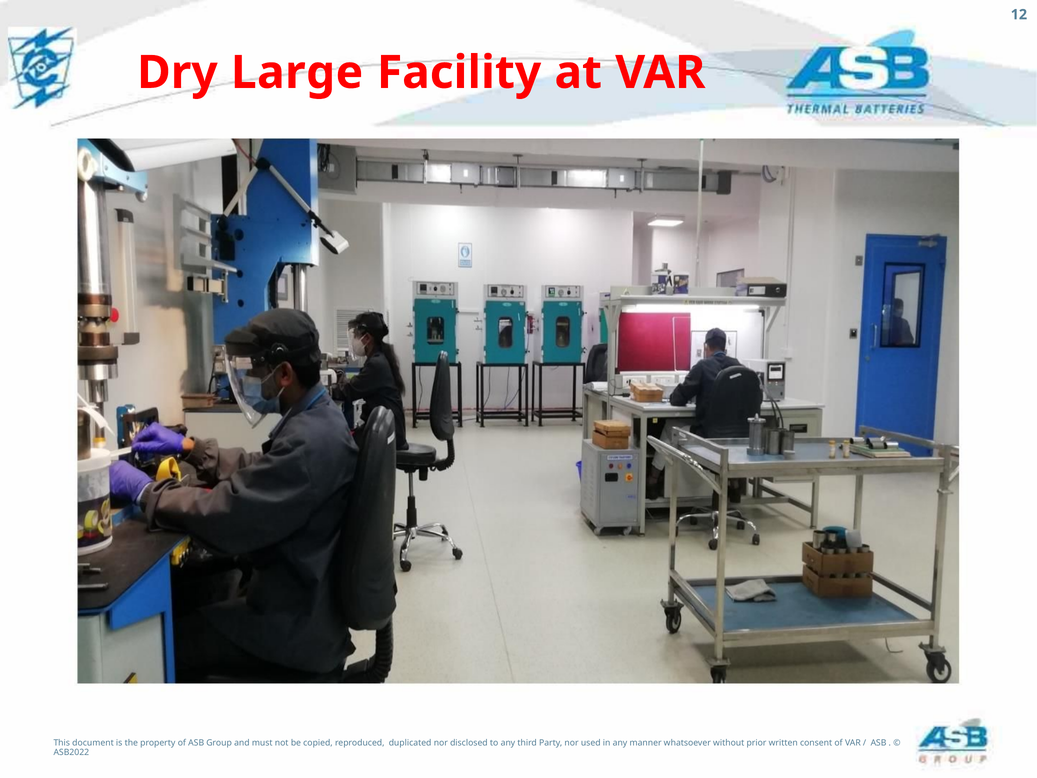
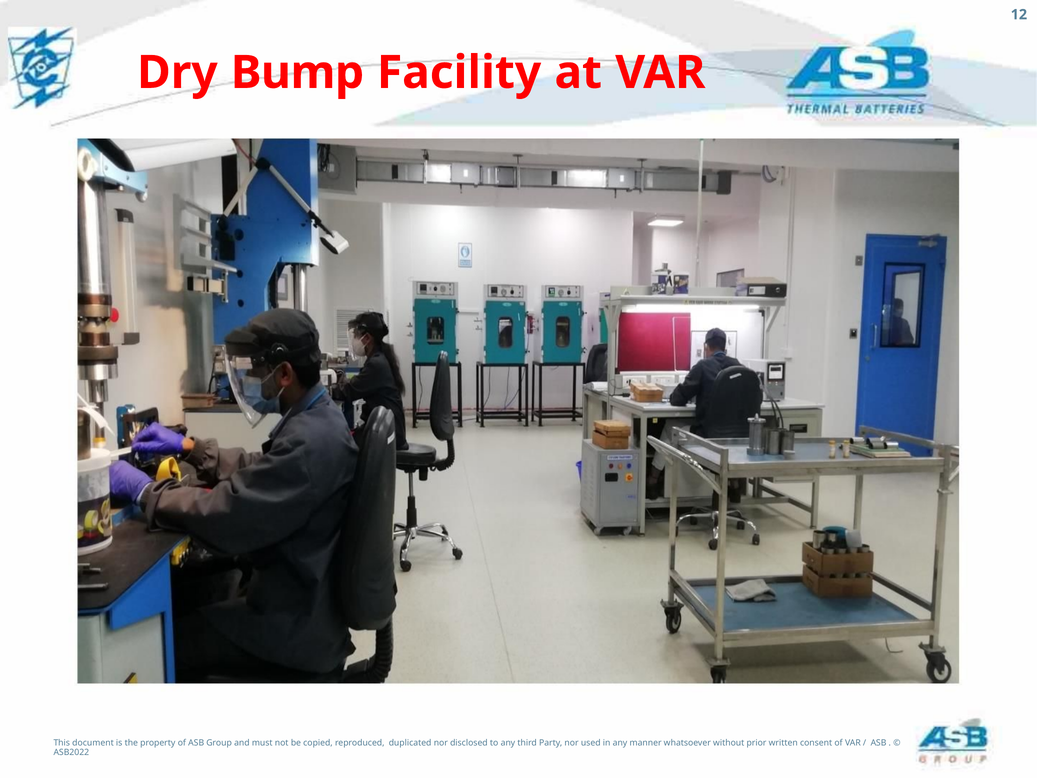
Large: Large -> Bump (297, 73)
